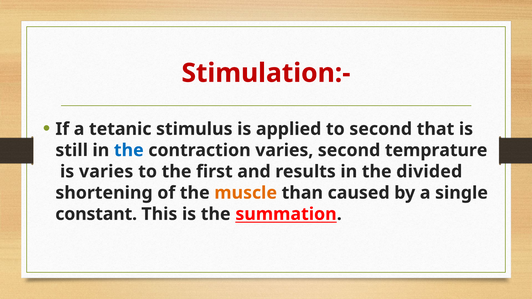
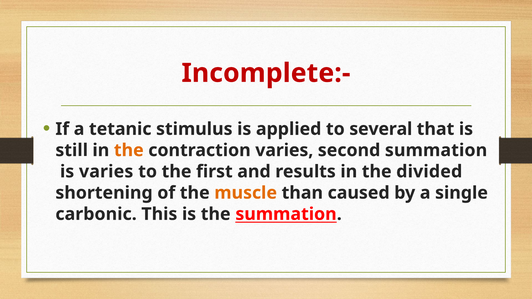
Stimulation:-: Stimulation:- -> Incomplete:- (266, 73)
to second: second -> several (381, 129)
the colour: blue -> orange (129, 150)
second temprature: temprature -> summation (436, 150)
constant: constant -> carbonic (96, 214)
